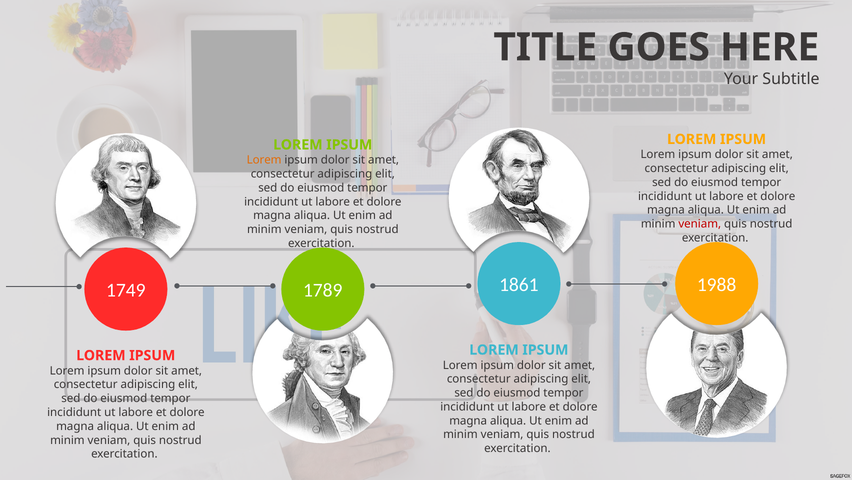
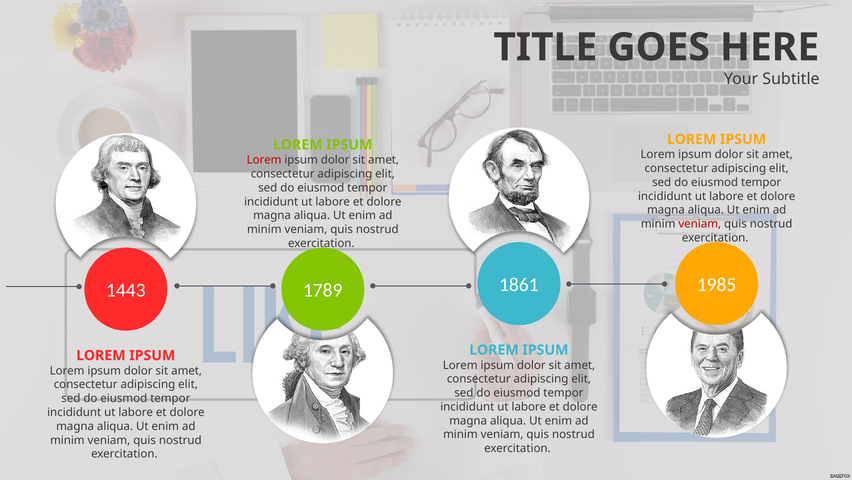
Lorem colour: orange -> red (264, 160)
1988: 1988 -> 1985 (717, 285)
1749: 1749 -> 1443 (126, 290)
